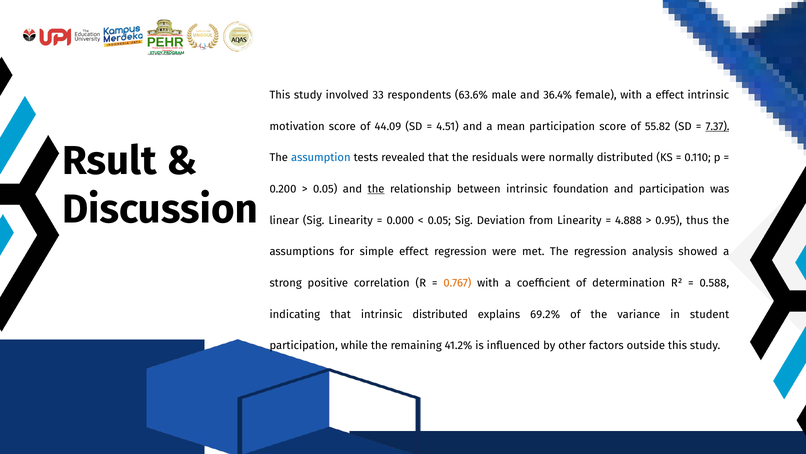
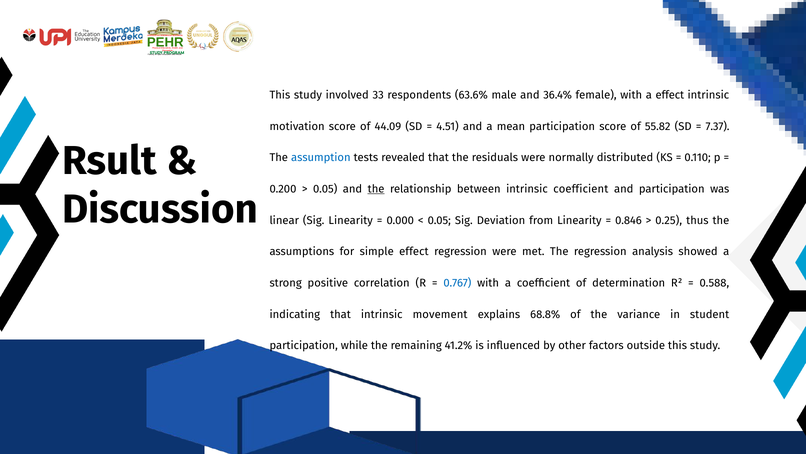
7.37 underline: present -> none (718, 126)
intrinsic foundation: foundation -> coefficient (581, 189)
4.888: 4.888 -> 0.846 (628, 220)
0.95: 0.95 -> 0.25 (669, 220)
0.767 colour: orange -> blue (457, 283)
intrinsic distributed: distributed -> movement (440, 314)
69.2%: 69.2% -> 68.8% (545, 314)
